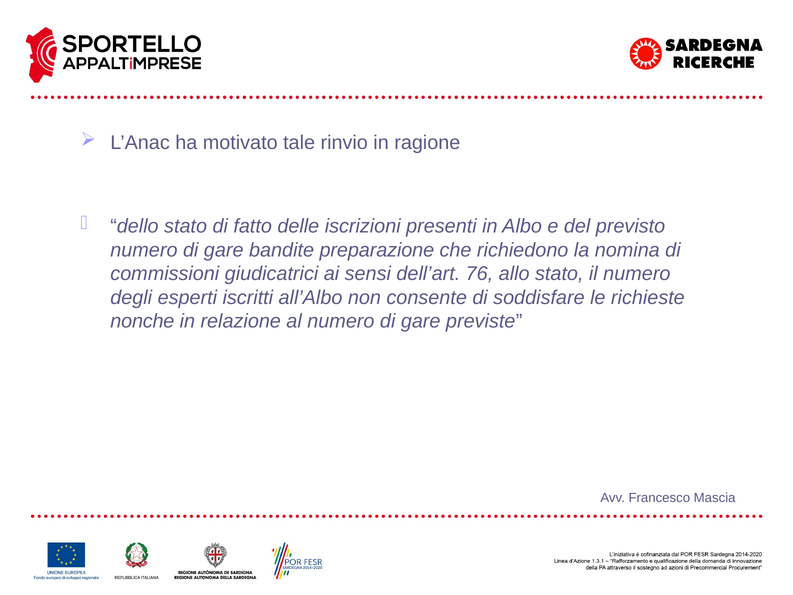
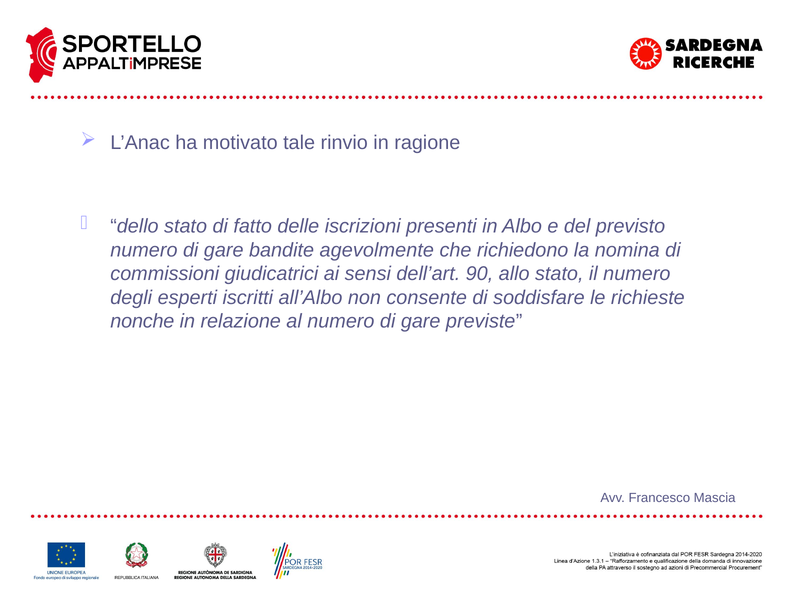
preparazione: preparazione -> agevolmente (377, 250)
76: 76 -> 90 (479, 274)
